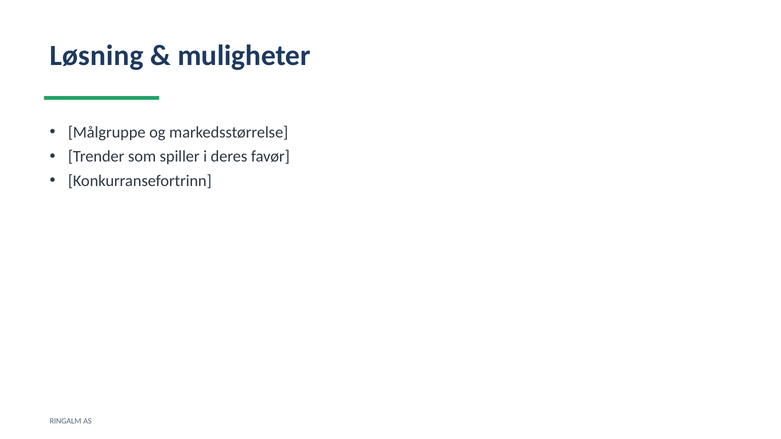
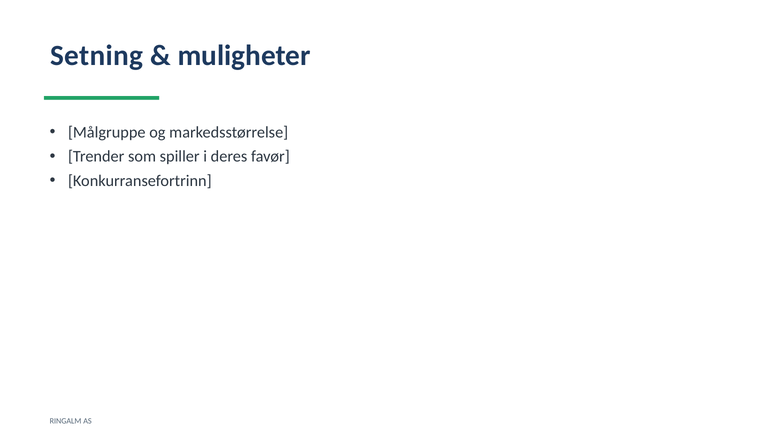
Løsning: Løsning -> Setning (97, 56)
